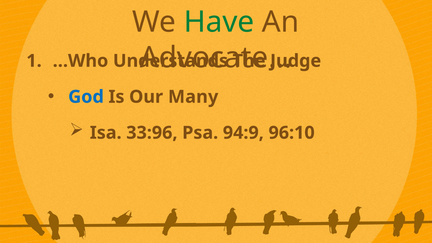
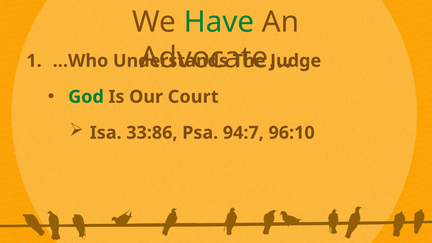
God colour: blue -> green (86, 97)
Many: Many -> Court (193, 97)
33:96: 33:96 -> 33:86 (152, 133)
94:9: 94:9 -> 94:7 (243, 133)
